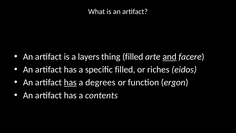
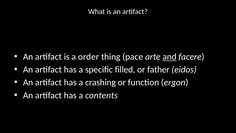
layers: layers -> order (89, 57)
thing filled: filled -> pace (133, 57)
riches: riches -> father (158, 69)
has underline: present -> none (70, 82)
degrees: degrees -> crashing (101, 82)
